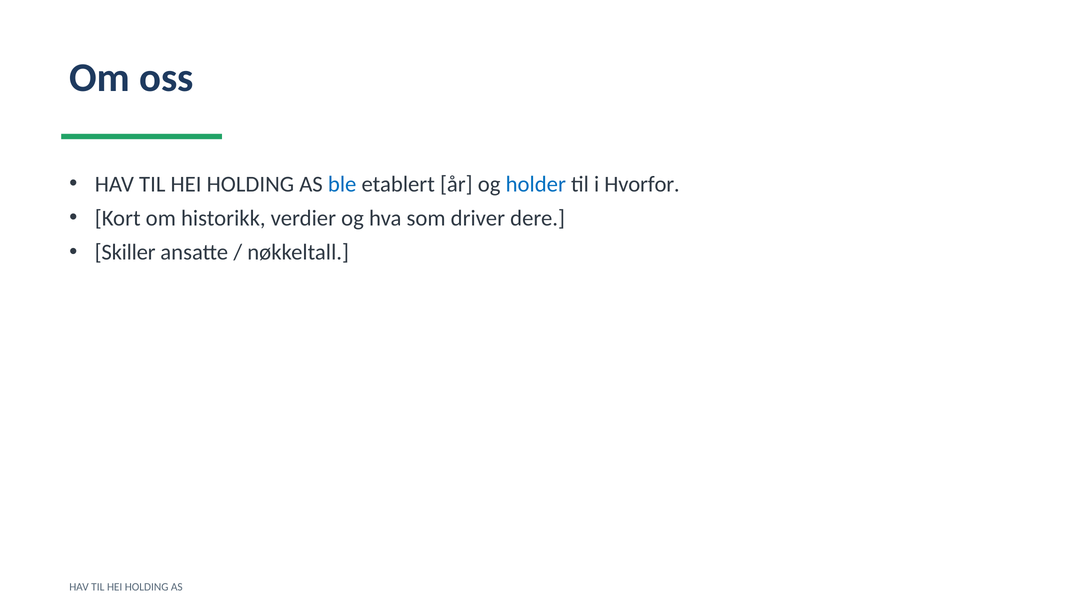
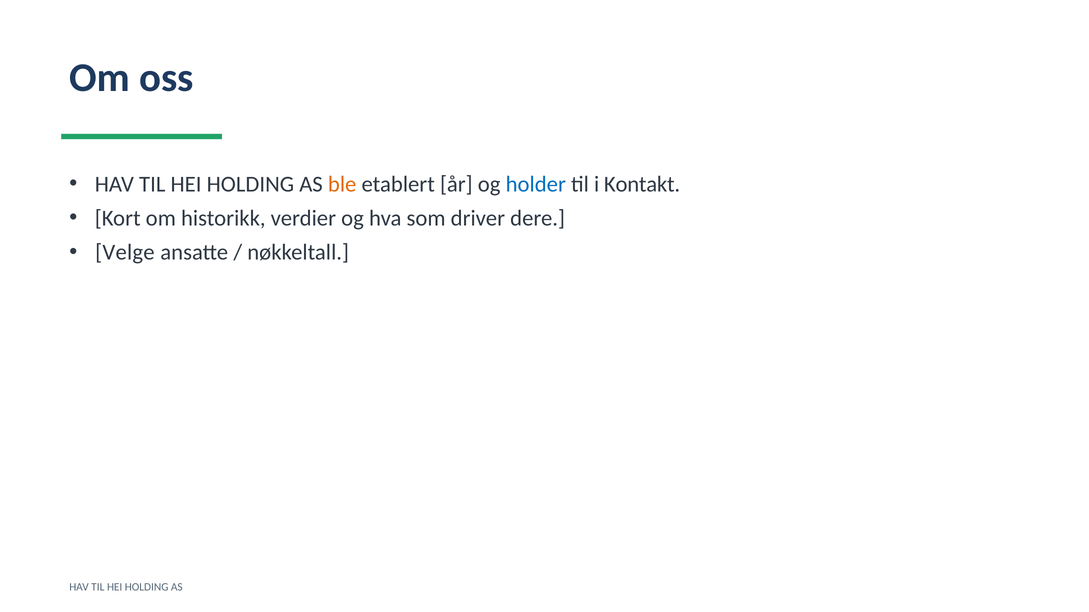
ble colour: blue -> orange (342, 184)
Hvorfor: Hvorfor -> Kontakt (642, 184)
Skiller: Skiller -> Velge (125, 253)
